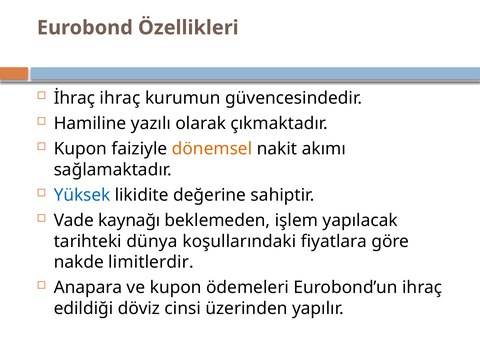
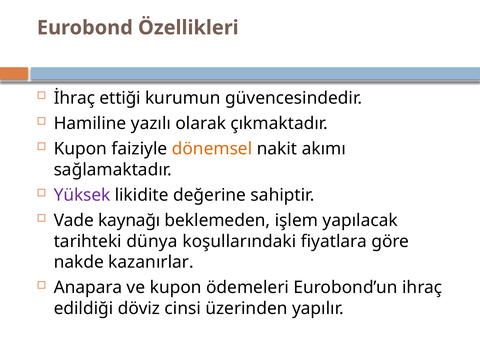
İhraç ihraç: ihraç -> ettiği (120, 98)
Yüksek colour: blue -> purple (82, 195)
limitlerdir: limitlerdir -> kazanırlar (151, 262)
